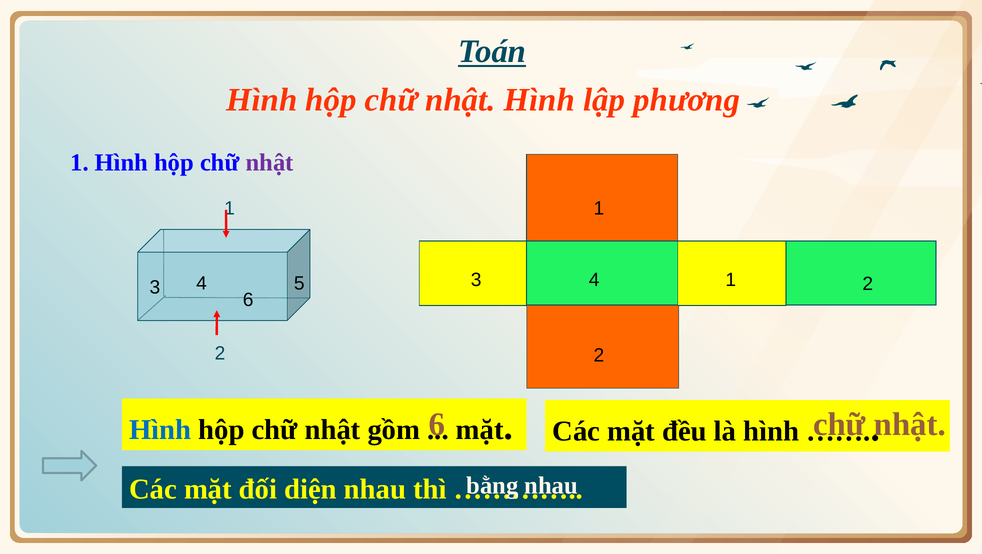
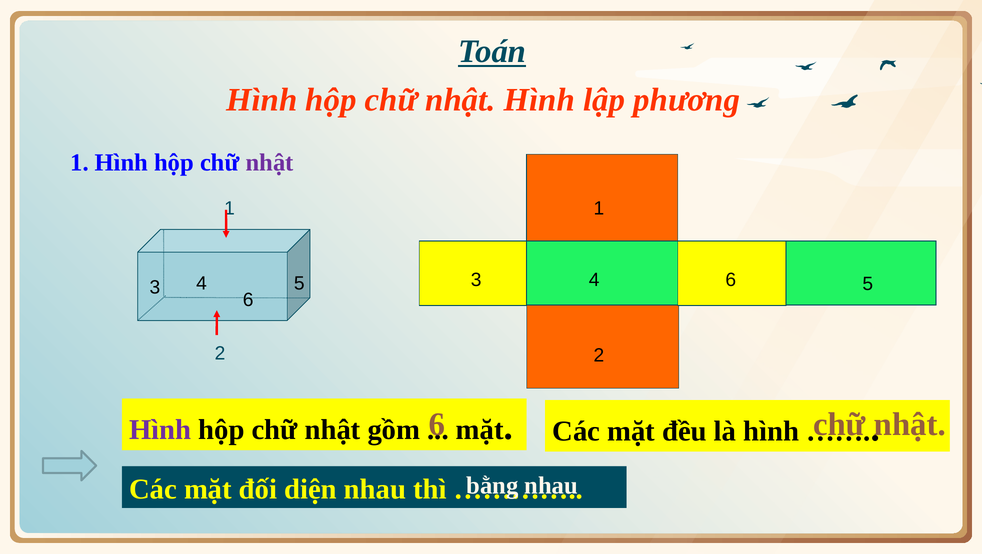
4 1: 1 -> 6 (731, 280)
3 2: 2 -> 5 (868, 284)
Hình colour: blue -> purple (160, 429)
